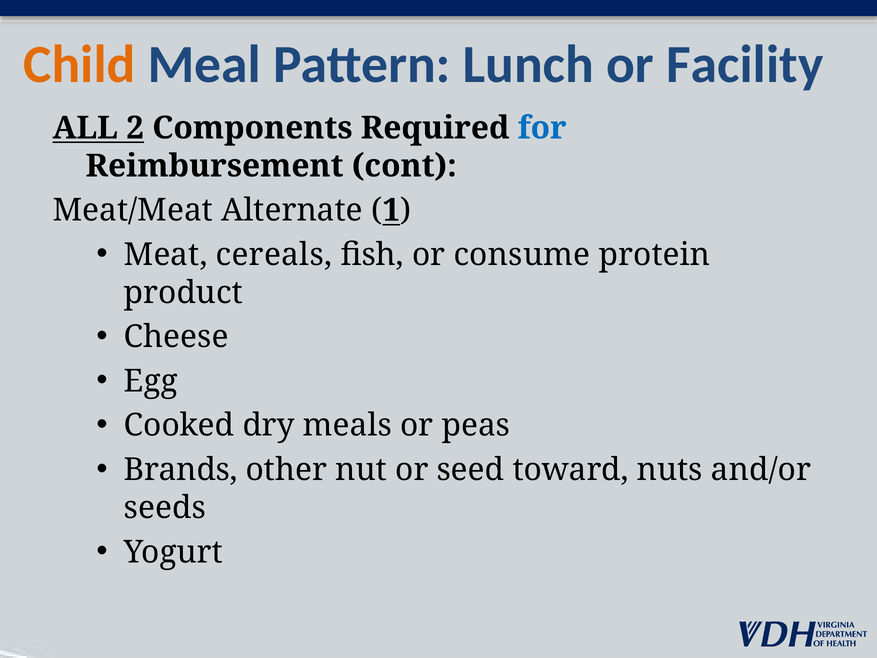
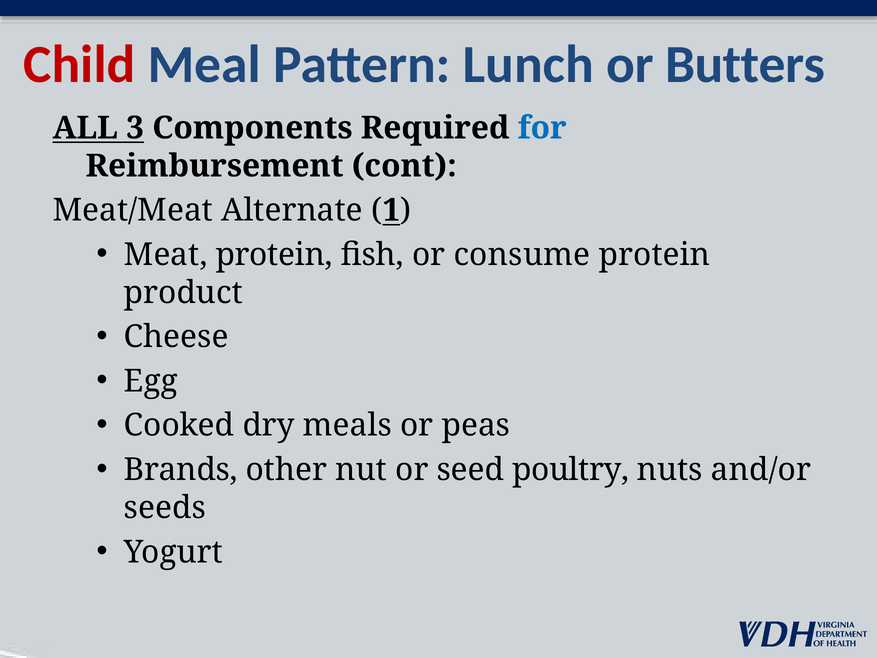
Child colour: orange -> red (79, 64)
Facility: Facility -> Butters (745, 64)
2: 2 -> 3 (135, 128)
Meat cereals: cereals -> protein (274, 254)
toward: toward -> poultry (571, 470)
